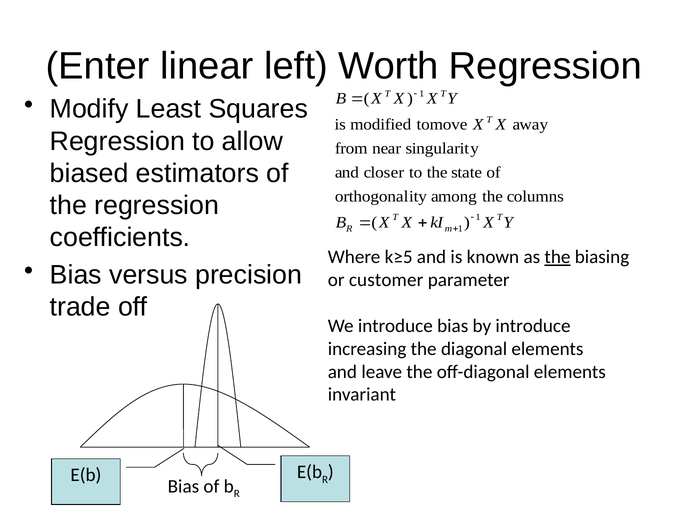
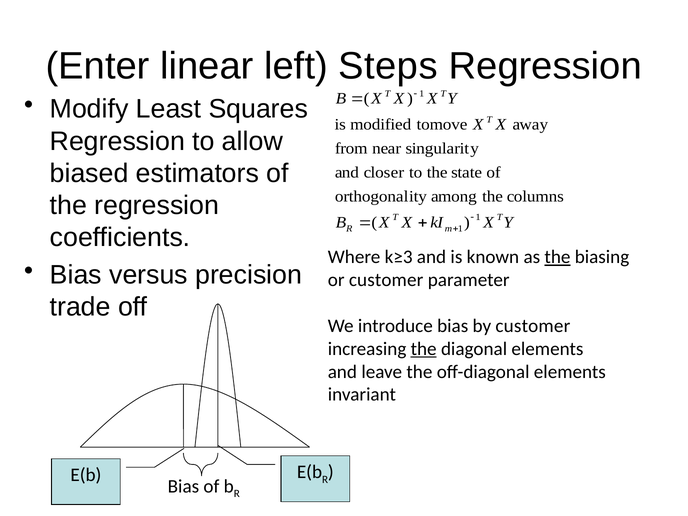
Worth: Worth -> Steps (388, 66)
k≥5: k≥5 -> k≥3 (399, 257)
by introduce: introduce -> customer (533, 326)
the underline: none -> present (424, 349)
